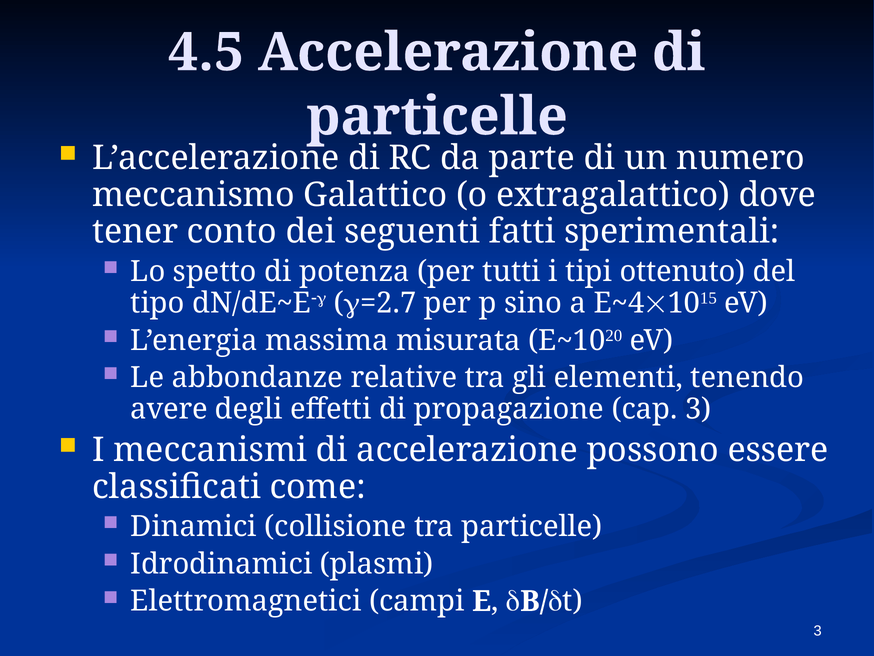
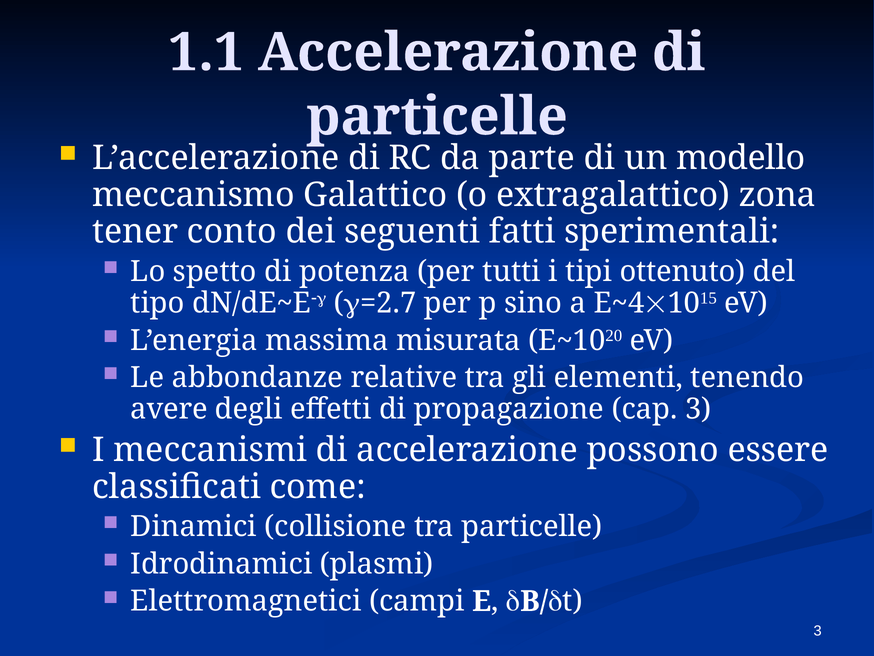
4.5: 4.5 -> 1.1 (206, 53)
numero: numero -> modello (741, 158)
dove: dove -> zona (777, 195)
